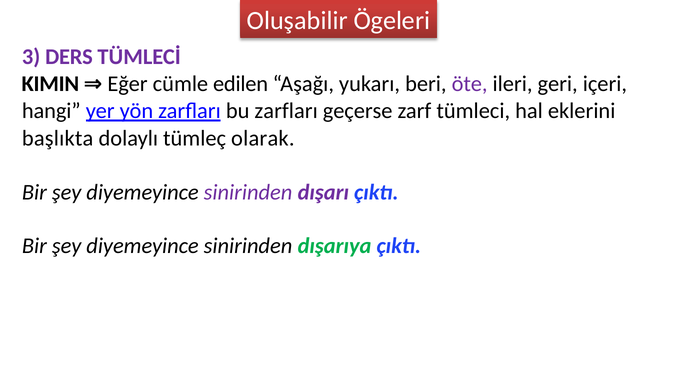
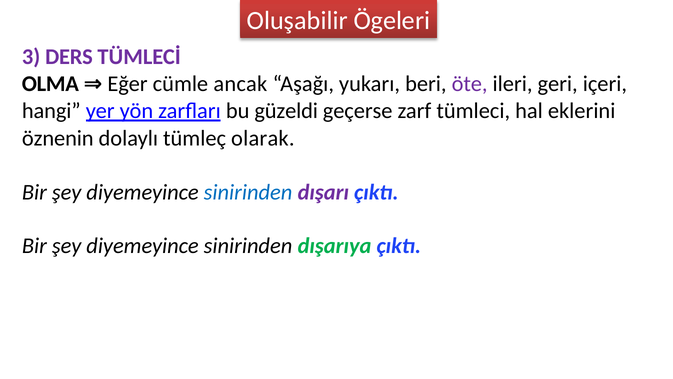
KIMIN: KIMIN -> OLMA (50, 84)
edilen: edilen -> ancak (240, 84)
bu zarfları: zarfları -> güzeldi (286, 111)
başlıkta: başlıkta -> öznenin (58, 138)
sinirinden colour: purple -> blue (248, 192)
